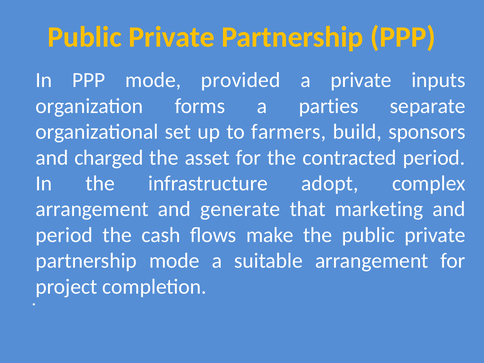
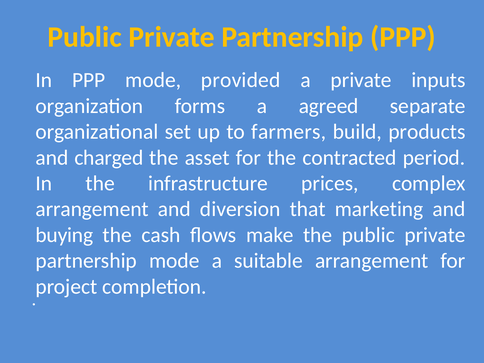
parties: parties -> agreed (329, 106)
sponsors: sponsors -> products (427, 132)
adopt: adopt -> prices (330, 183)
generate: generate -> diversion (240, 209)
period: period -> buying (64, 235)
